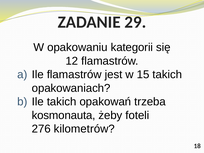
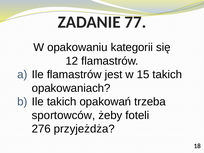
29: 29 -> 77 (135, 22)
kosmonauta: kosmonauta -> sportowców (63, 115)
kilometrów: kilometrów -> przyjeżdża (84, 129)
